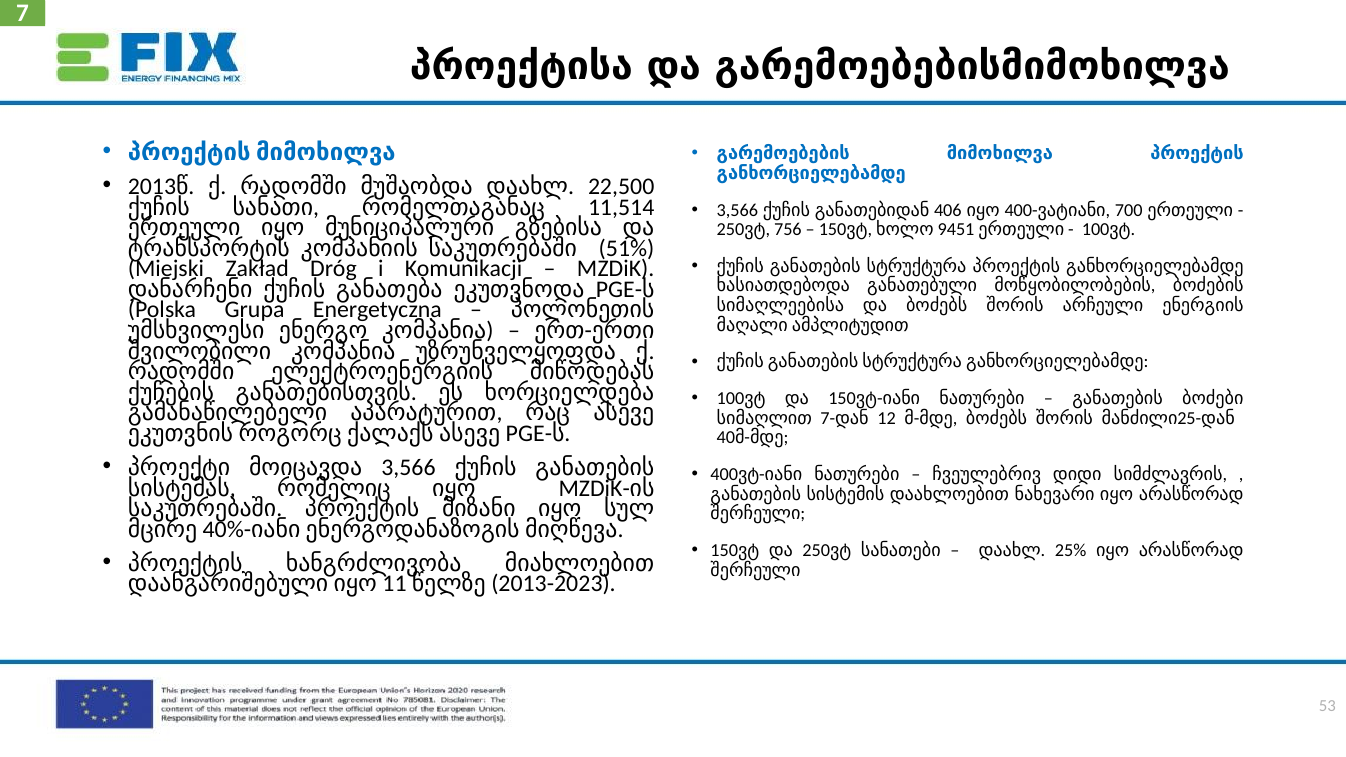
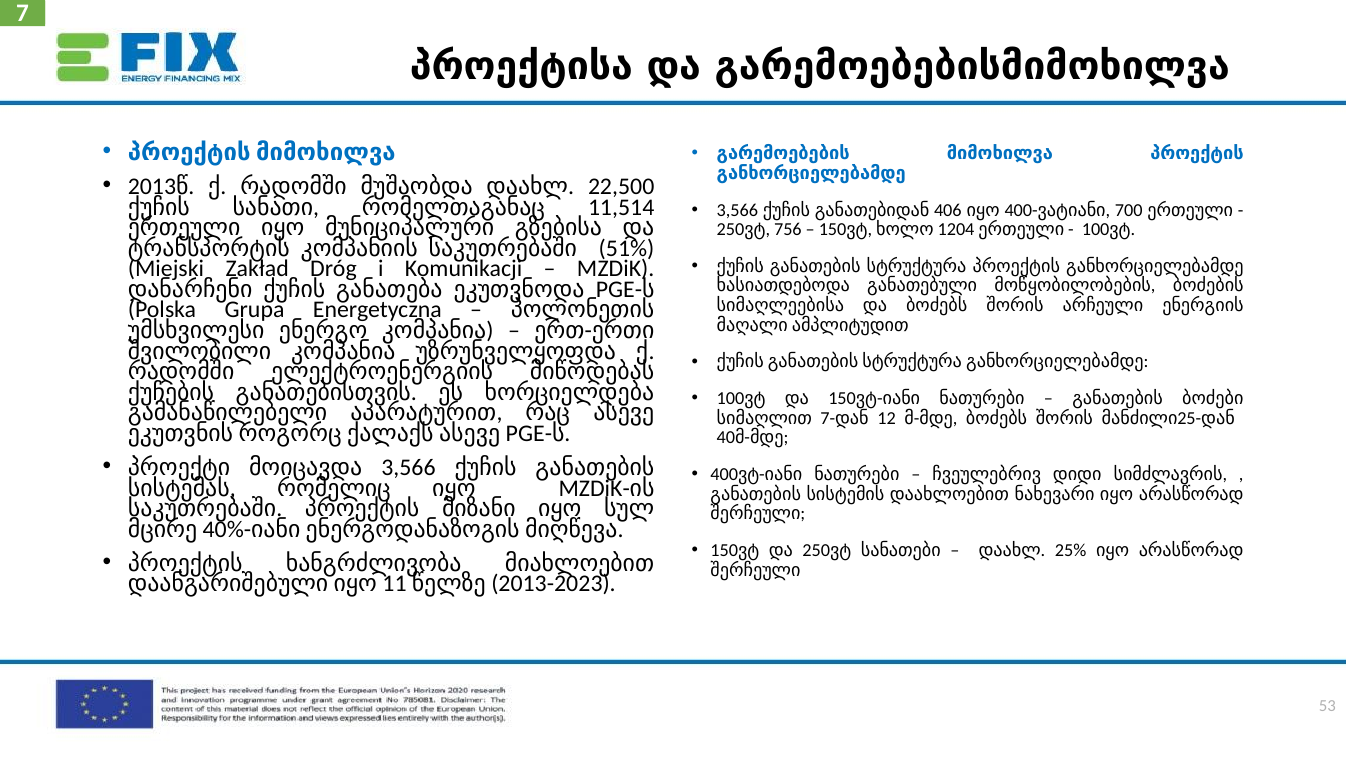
9451: 9451 -> 1204 (956, 230)
